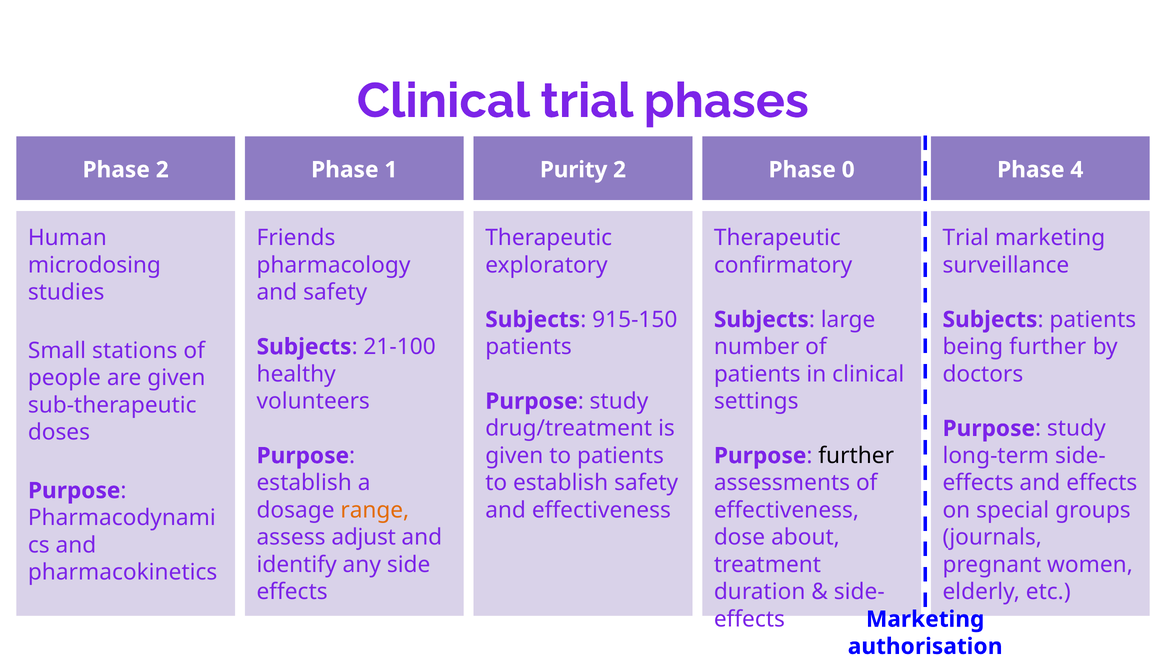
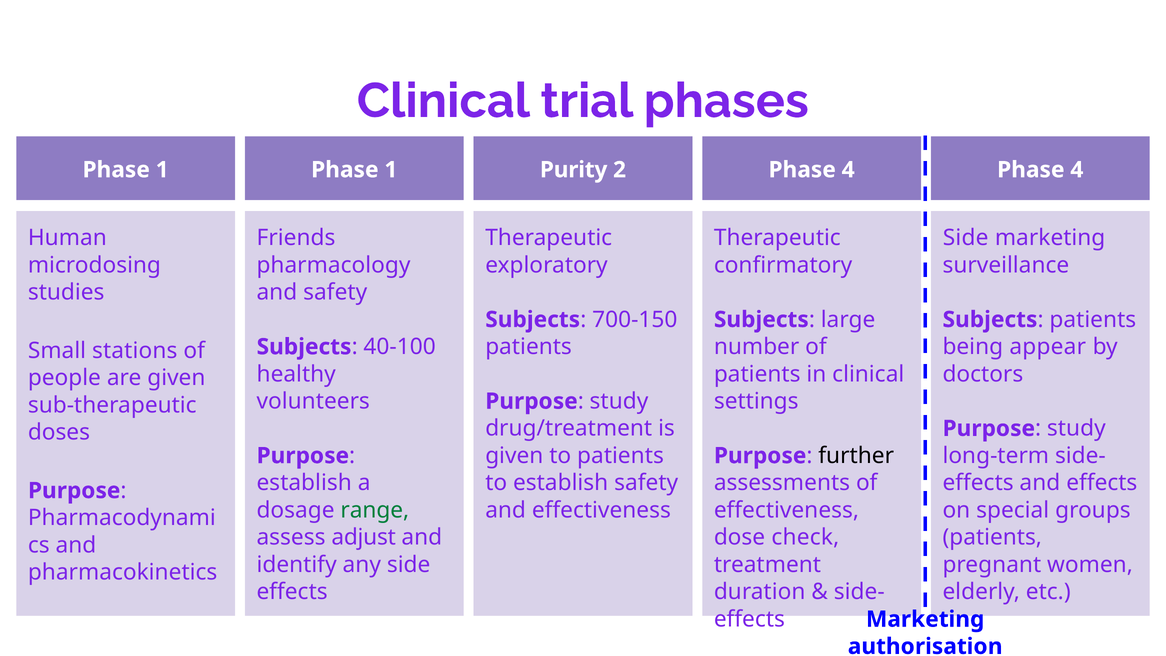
2: 2 -> 1 (162, 170)
0: 0 -> 4 (848, 170)
Trial: Trial -> Side (966, 238)
915-150: 915-150 -> 700-150 (635, 320)
21-100: 21-100 -> 40-100 (400, 347)
being further: further -> appear (1048, 347)
range colour: orange -> green (375, 510)
about: about -> check (805, 537)
journals: journals -> patients (992, 537)
